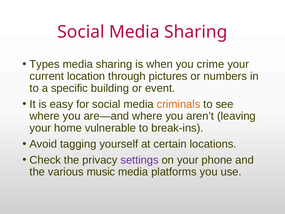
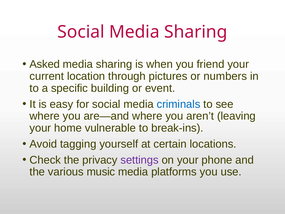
Types: Types -> Asked (45, 64)
crime: crime -> friend (211, 64)
criminals colour: orange -> blue (179, 104)
